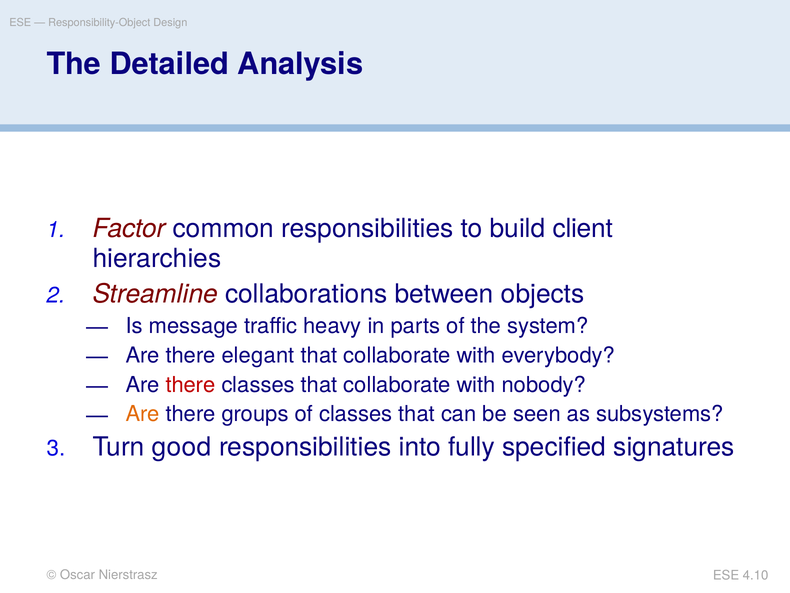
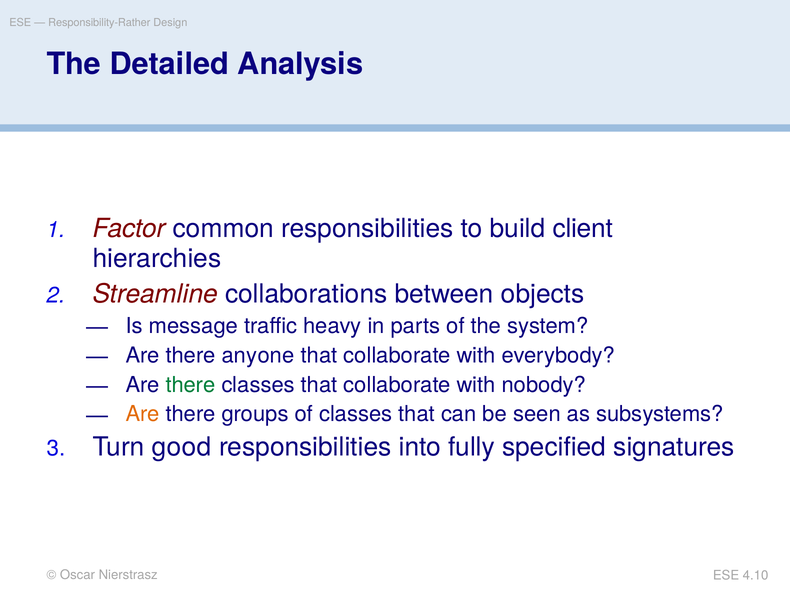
Responsibility-Object: Responsibility-Object -> Responsibility-Rather (99, 23)
elegant: elegant -> anyone (258, 355)
there colour: red -> green (191, 384)
